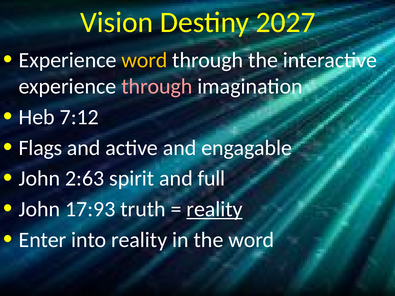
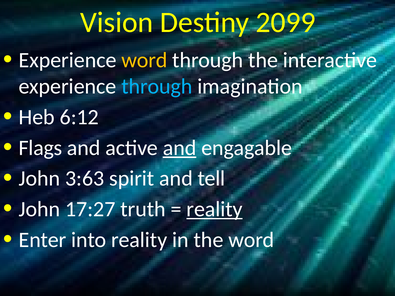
2027: 2027 -> 2099 (286, 22)
through colour: pink -> light blue (157, 87)
7:12: 7:12 -> 6:12 (79, 117)
and underline: none -> present (180, 148)
2:63: 2:63 -> 3:63 (85, 179)
full: full -> tell (211, 179)
17:93: 17:93 -> 17:27 (90, 209)
